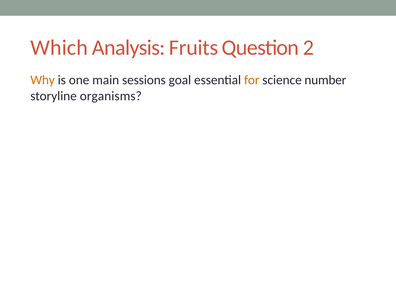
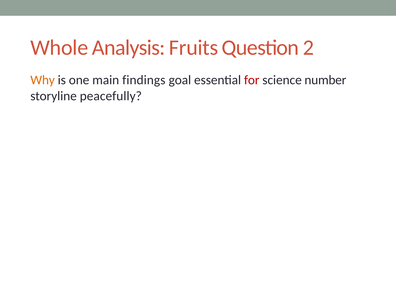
Which: Which -> Whole (59, 48)
sessions: sessions -> findings (144, 80)
for colour: orange -> red (252, 80)
organisms: organisms -> peacefully (111, 96)
